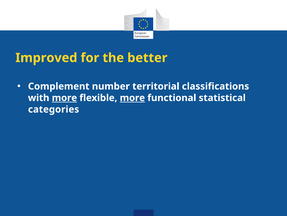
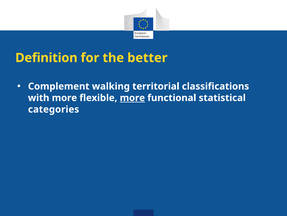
Improved: Improved -> Definition (46, 58)
number: number -> walking (111, 86)
more underline: present -> none (64, 98)
